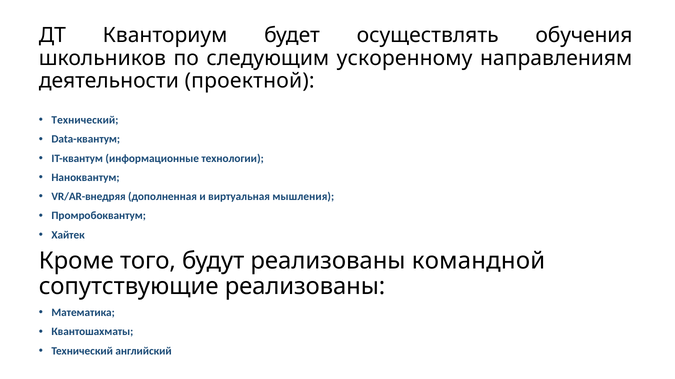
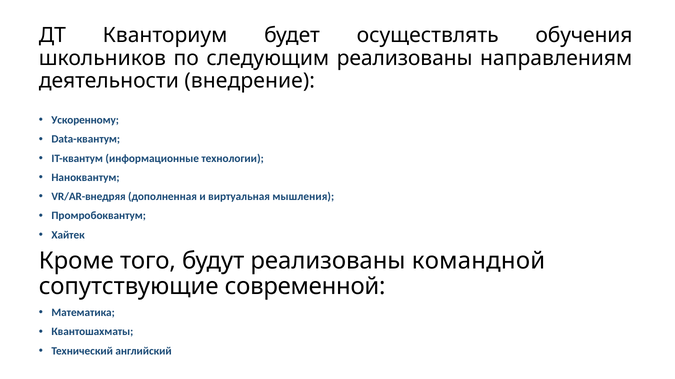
следующим ускоренному: ускоренному -> реализованы (405, 58)
проектной: проектной -> внедрение (250, 81)
Технический: Технический -> Ускоренному (85, 120)
сопутствующие реализованы: реализованы -> современной (305, 287)
